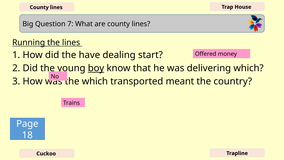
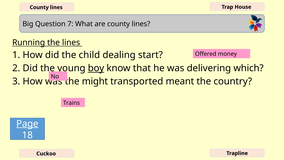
have: have -> child (89, 55)
the which: which -> might (95, 81)
Page underline: none -> present (27, 124)
